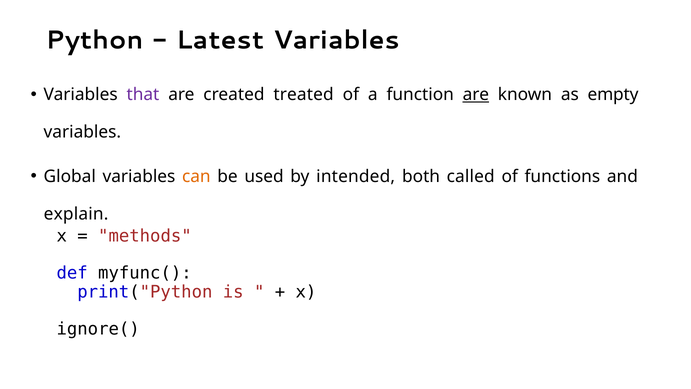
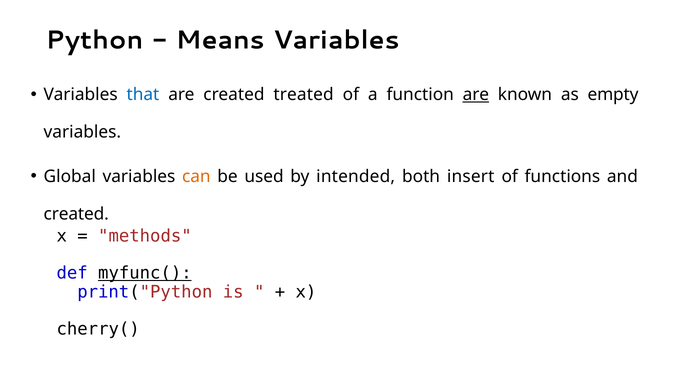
Latest: Latest -> Means (220, 40)
that colour: purple -> blue (143, 95)
called: called -> insert (471, 176)
explain: explain -> created (76, 214)
myfunc( underline: none -> present (145, 273)
ignore(: ignore( -> cherry( (98, 329)
